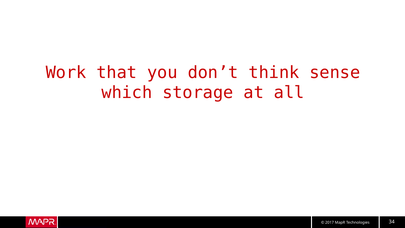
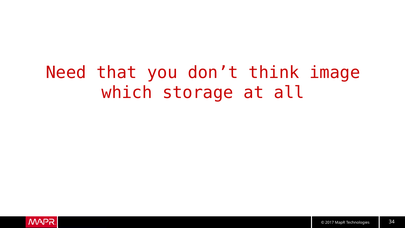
Work: Work -> Need (66, 72)
sense: sense -> image (335, 72)
